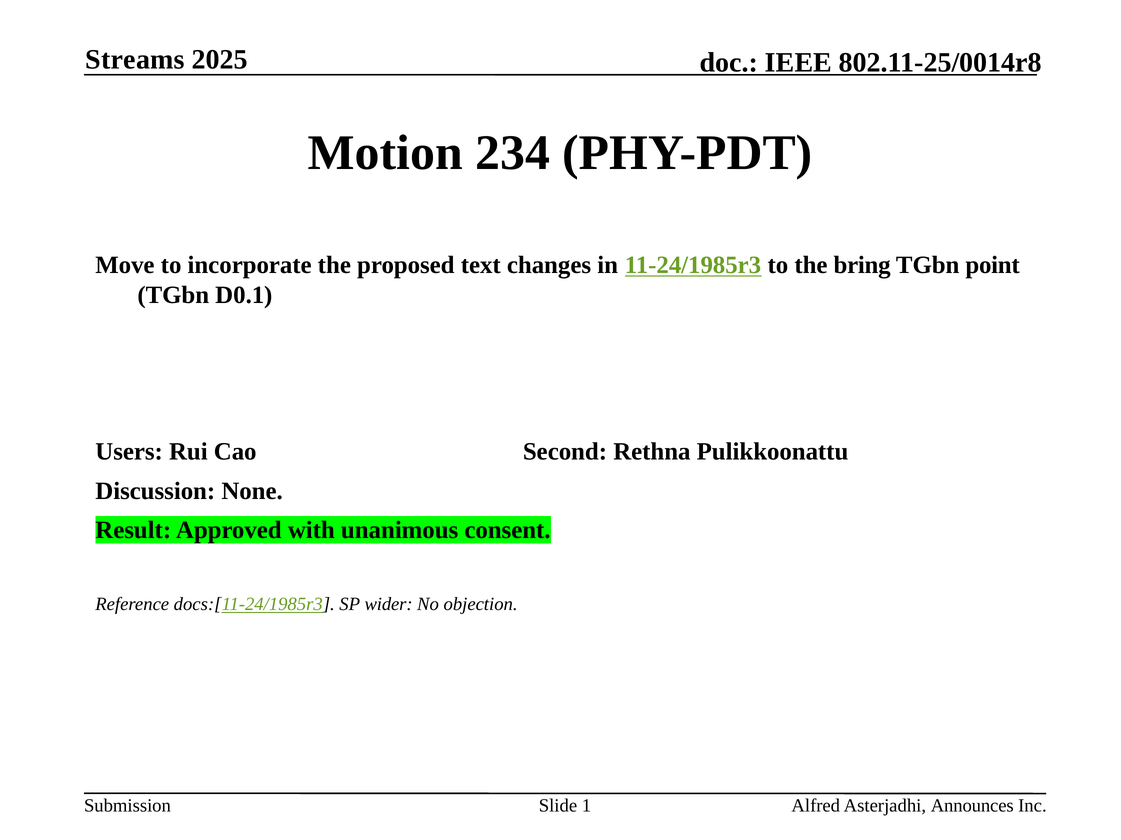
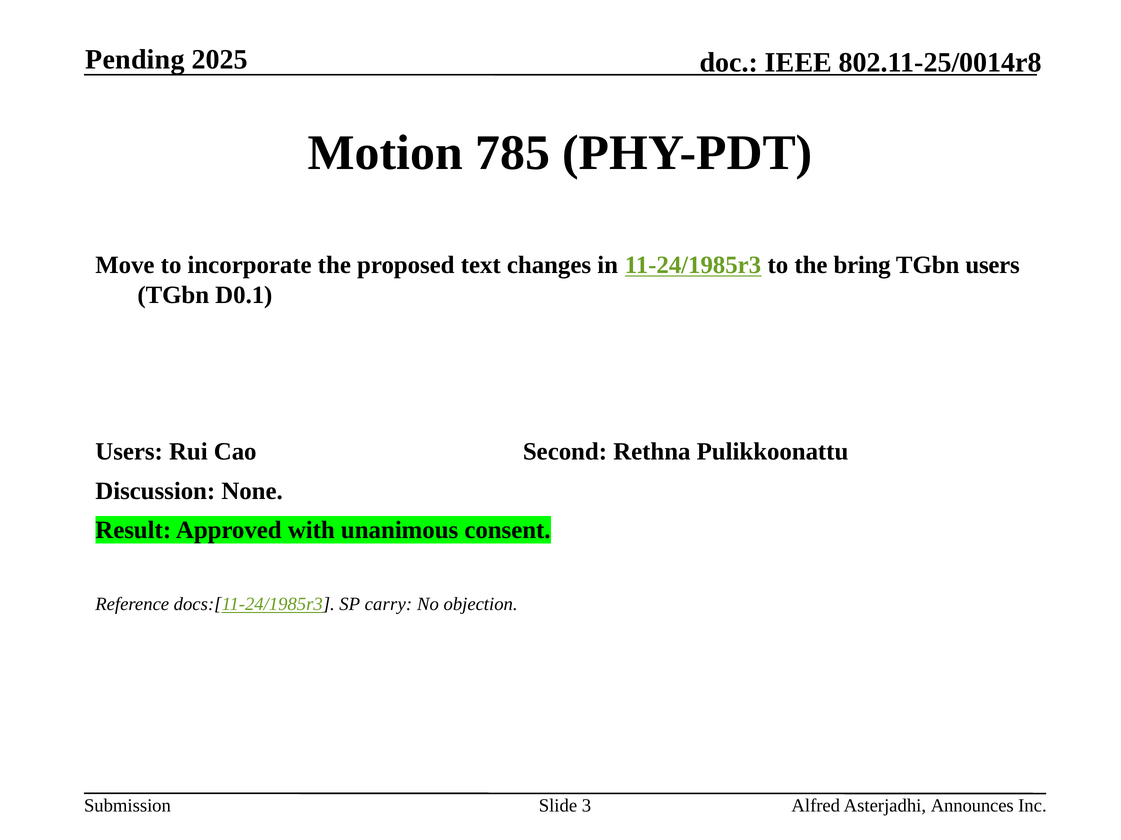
Streams: Streams -> Pending (135, 59)
234: 234 -> 785 (513, 153)
TGbn point: point -> users (993, 265)
wider: wider -> carry (388, 605)
1: 1 -> 3 (587, 806)
